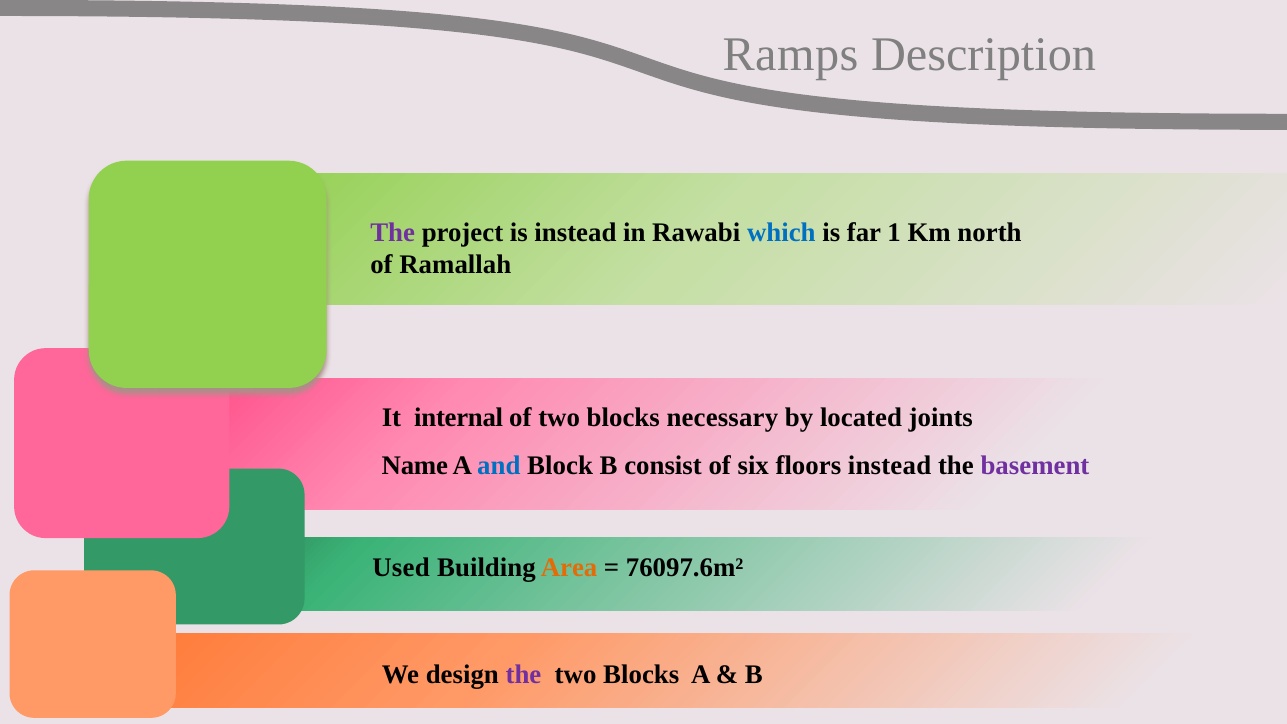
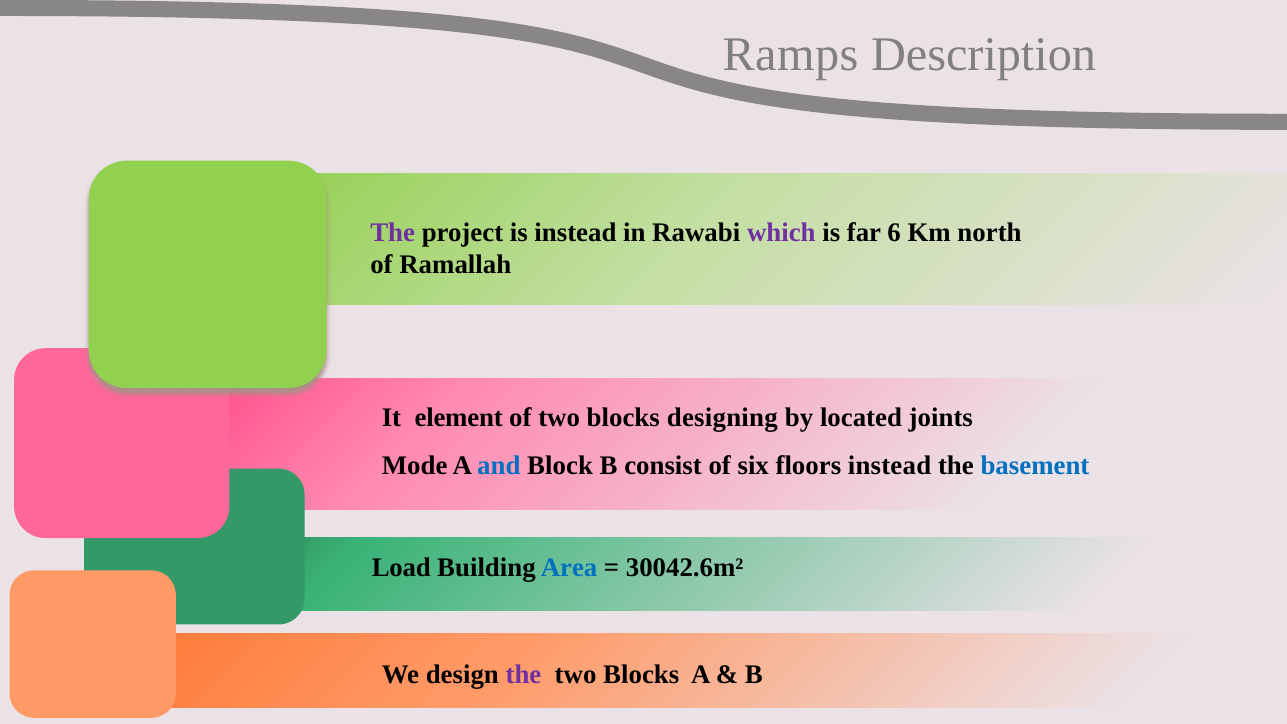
which colour: blue -> purple (781, 232)
1: 1 -> 6 (894, 232)
internal: internal -> element (459, 418)
necessary: necessary -> designing (722, 418)
Name: Name -> Mode (415, 466)
basement colour: purple -> blue (1035, 466)
Used: Used -> Load (401, 568)
Area colour: orange -> blue (569, 568)
76097.6m²: 76097.6m² -> 30042.6m² (685, 568)
